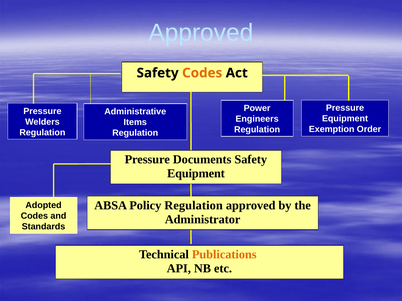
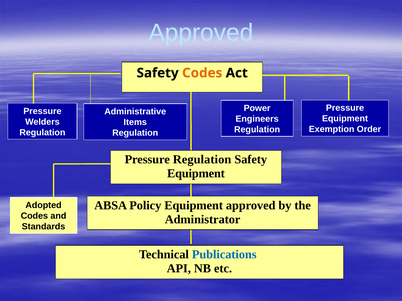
Pressure Documents: Documents -> Regulation (202, 160)
Policy Regulation: Regulation -> Equipment (194, 206)
Publications colour: orange -> blue (224, 255)
